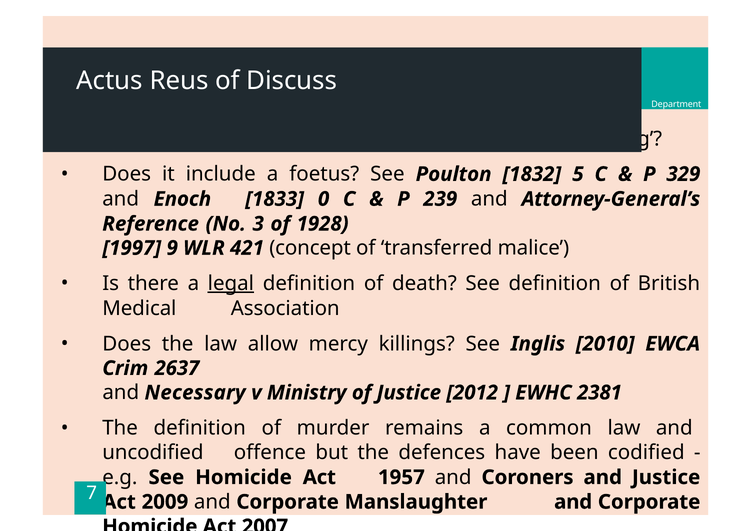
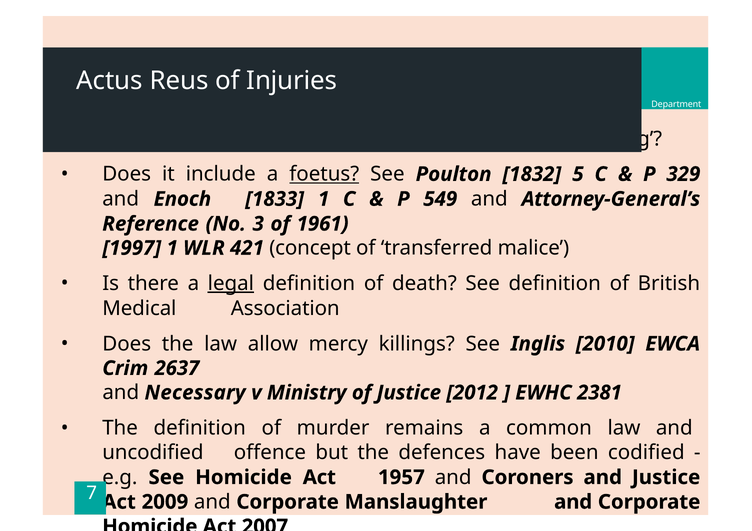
Discuss: Discuss -> Injuries (292, 81)
foetus underline: none -> present (324, 174)
1833 0: 0 -> 1 (324, 199)
239: 239 -> 549 (440, 199)
1928: 1928 -> 1961 (323, 224)
1997 9: 9 -> 1 (172, 248)
